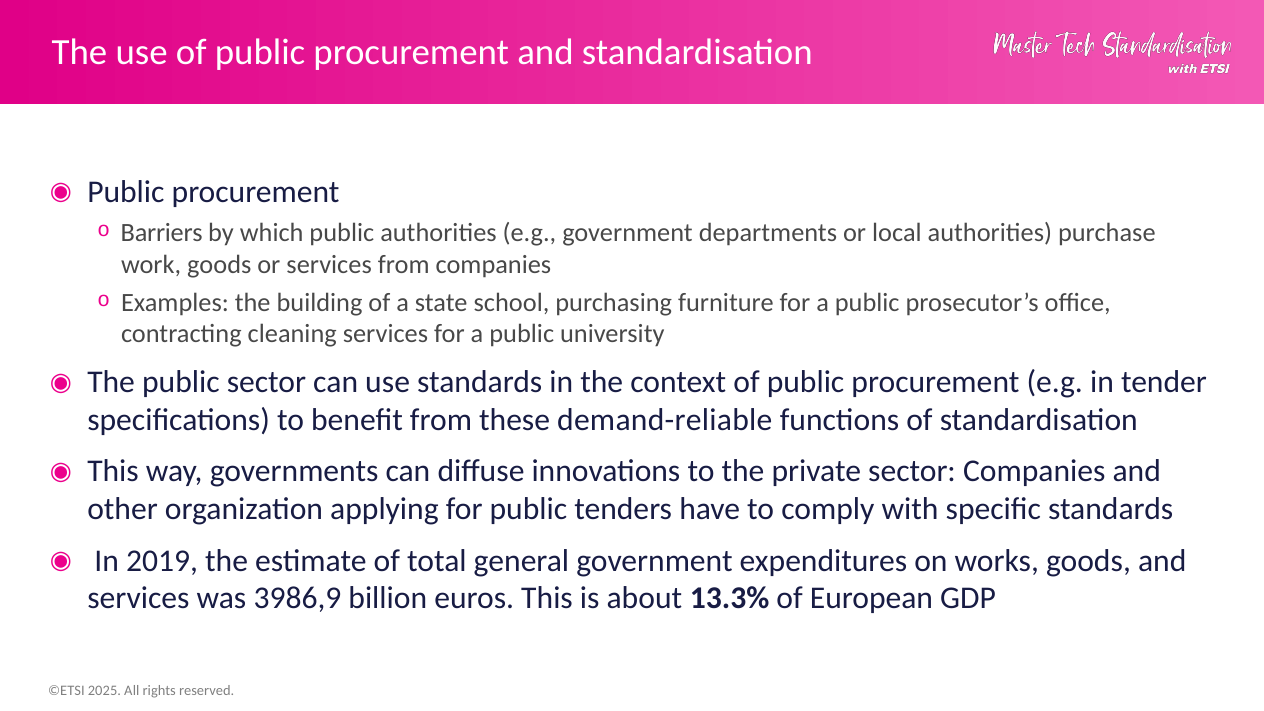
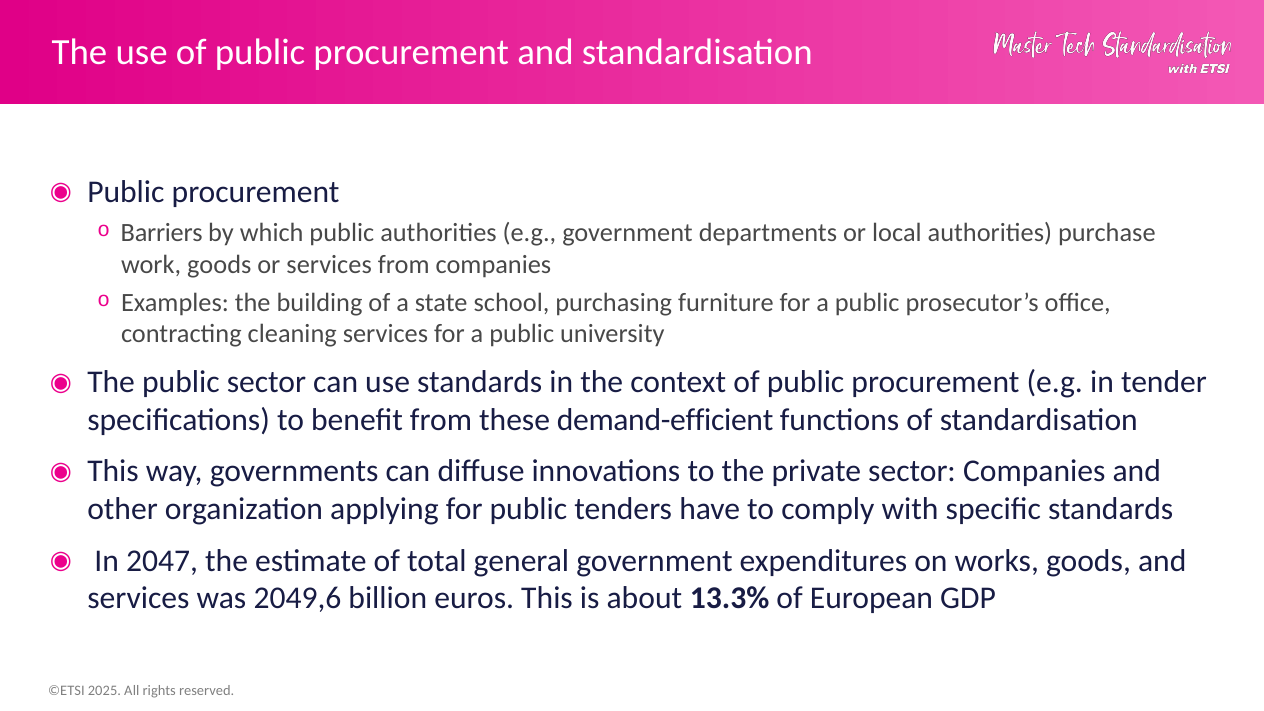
demand-reliable: demand-reliable -> demand-efficient (665, 420)
2019: 2019 -> 2047 (162, 561)
3986,9: 3986,9 -> 2049,6 (297, 598)
